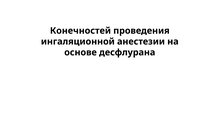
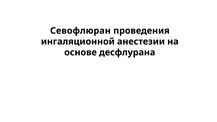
Конечностей: Конечностей -> Севофлюран (80, 31)
